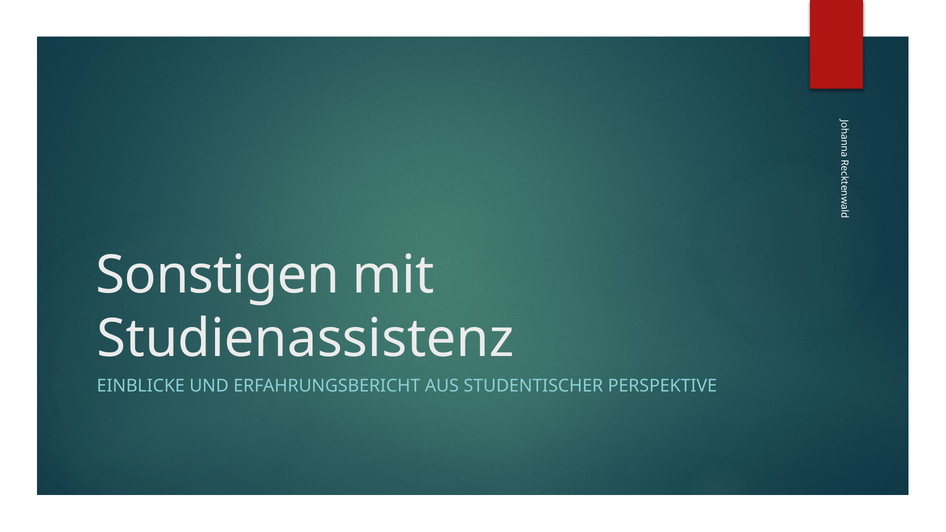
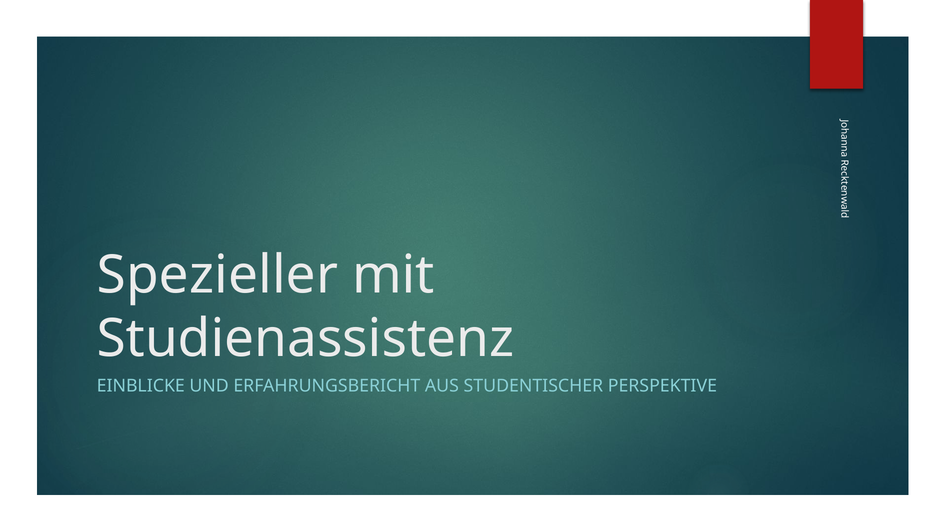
Sonstigen: Sonstigen -> Spezieller (217, 275)
